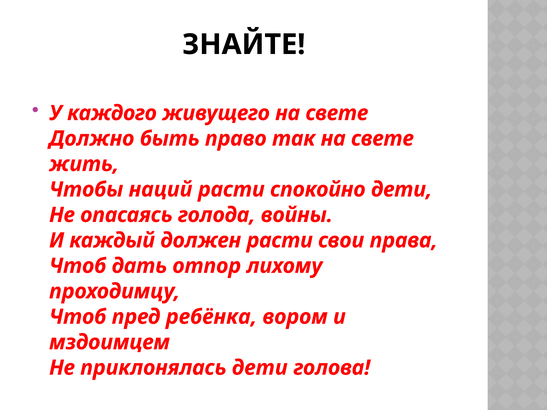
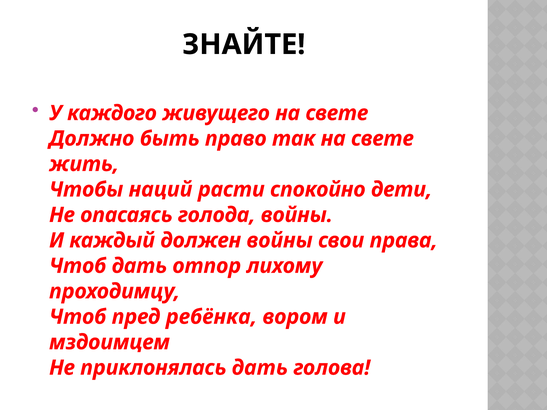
должен расти: расти -> войны (280, 241)
приклонялась дети: дети -> дать (260, 368)
